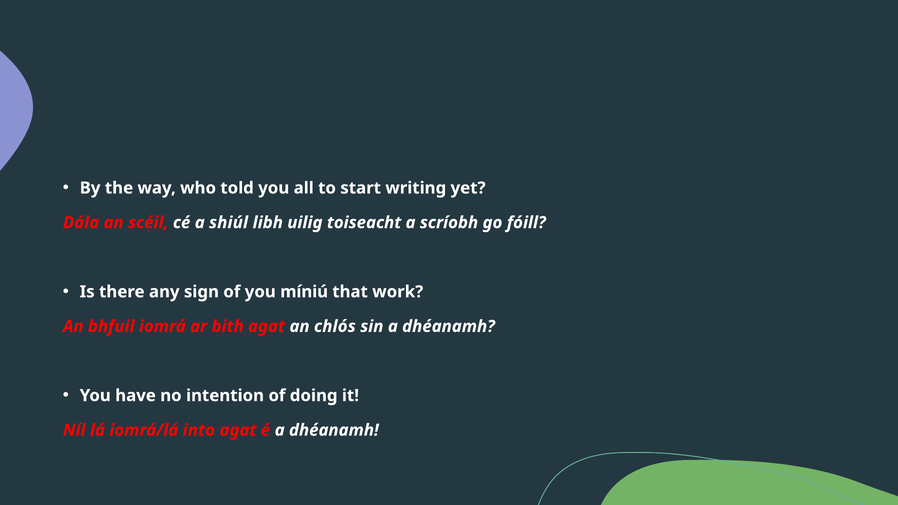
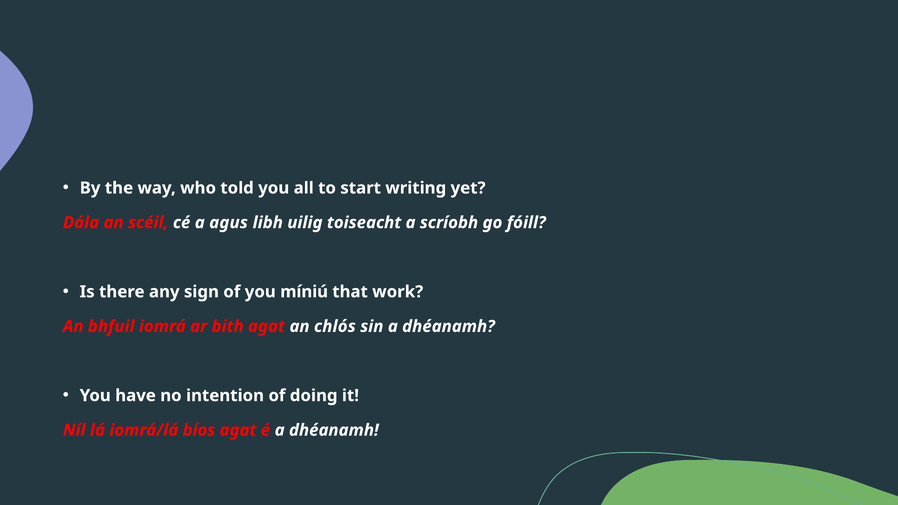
shiúl: shiúl -> agus (229, 223)
into: into -> bíos (199, 430)
